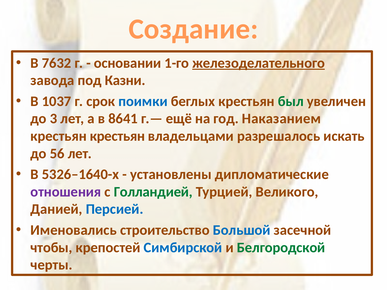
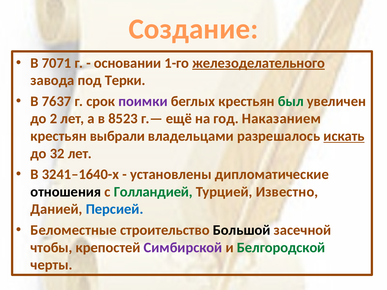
7632: 7632 -> 7071 (57, 63)
Казни: Казни -> Терки (125, 80)
1037: 1037 -> 7637 (57, 101)
поимки colour: blue -> purple (143, 101)
3: 3 -> 2 (54, 119)
8641: 8641 -> 8523 (123, 119)
крестьян крестьян: крестьян -> выбрали (117, 136)
искать underline: none -> present (344, 136)
56: 56 -> 32 (57, 154)
5326–1640-х: 5326–1640-х -> 3241–1640-х (80, 175)
отношения colour: purple -> black (66, 192)
Великого: Великого -> Известно (287, 192)
Именовались: Именовались -> Беломестные (74, 230)
Большой colour: blue -> black (242, 230)
Симбирской colour: blue -> purple (183, 248)
